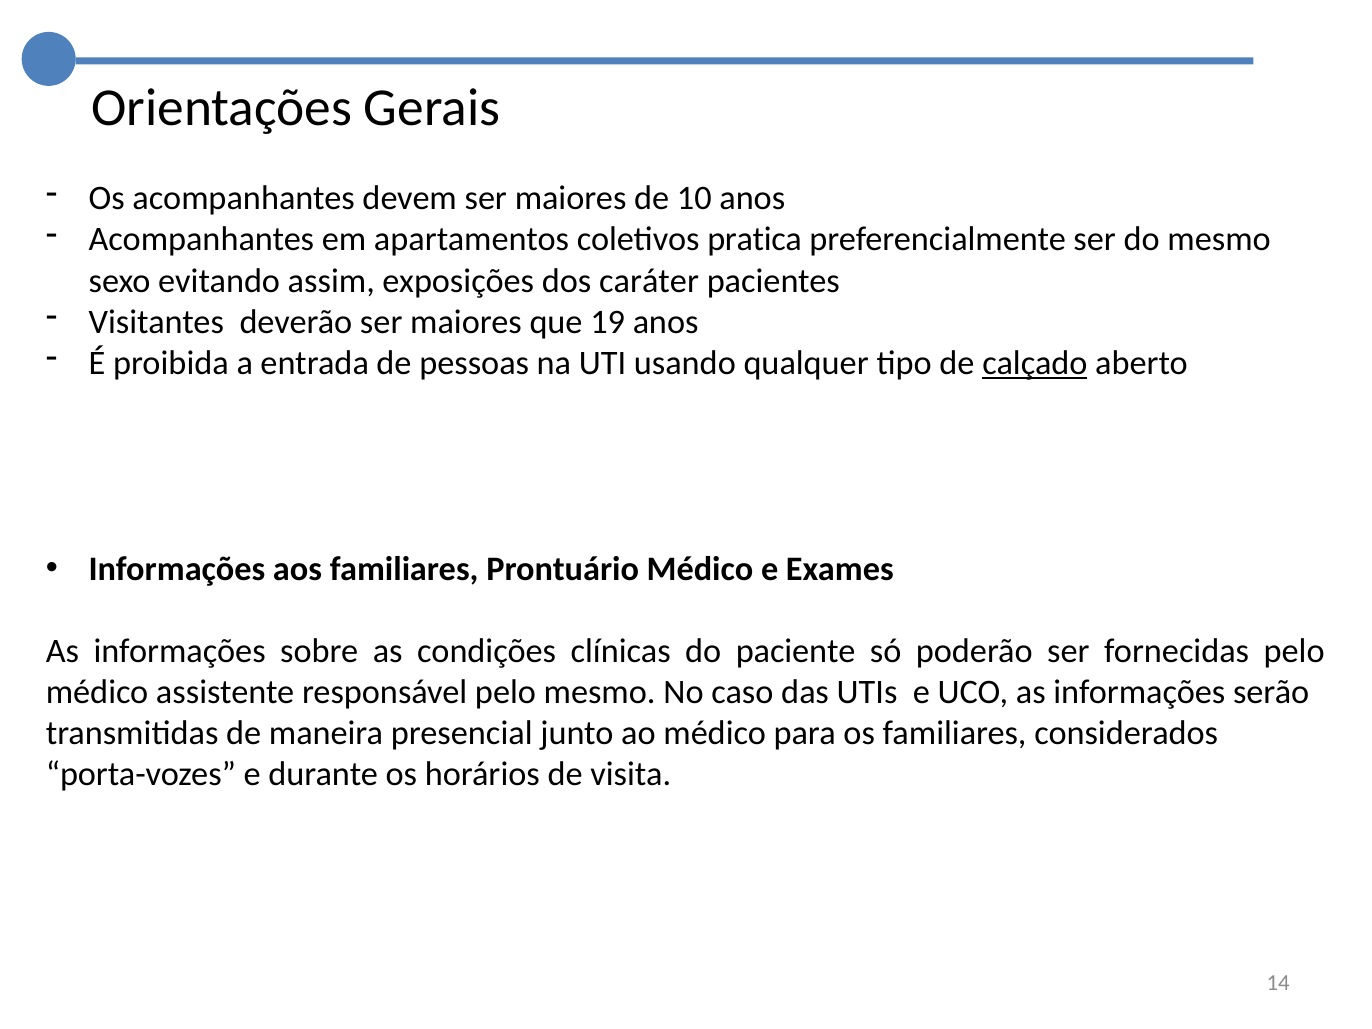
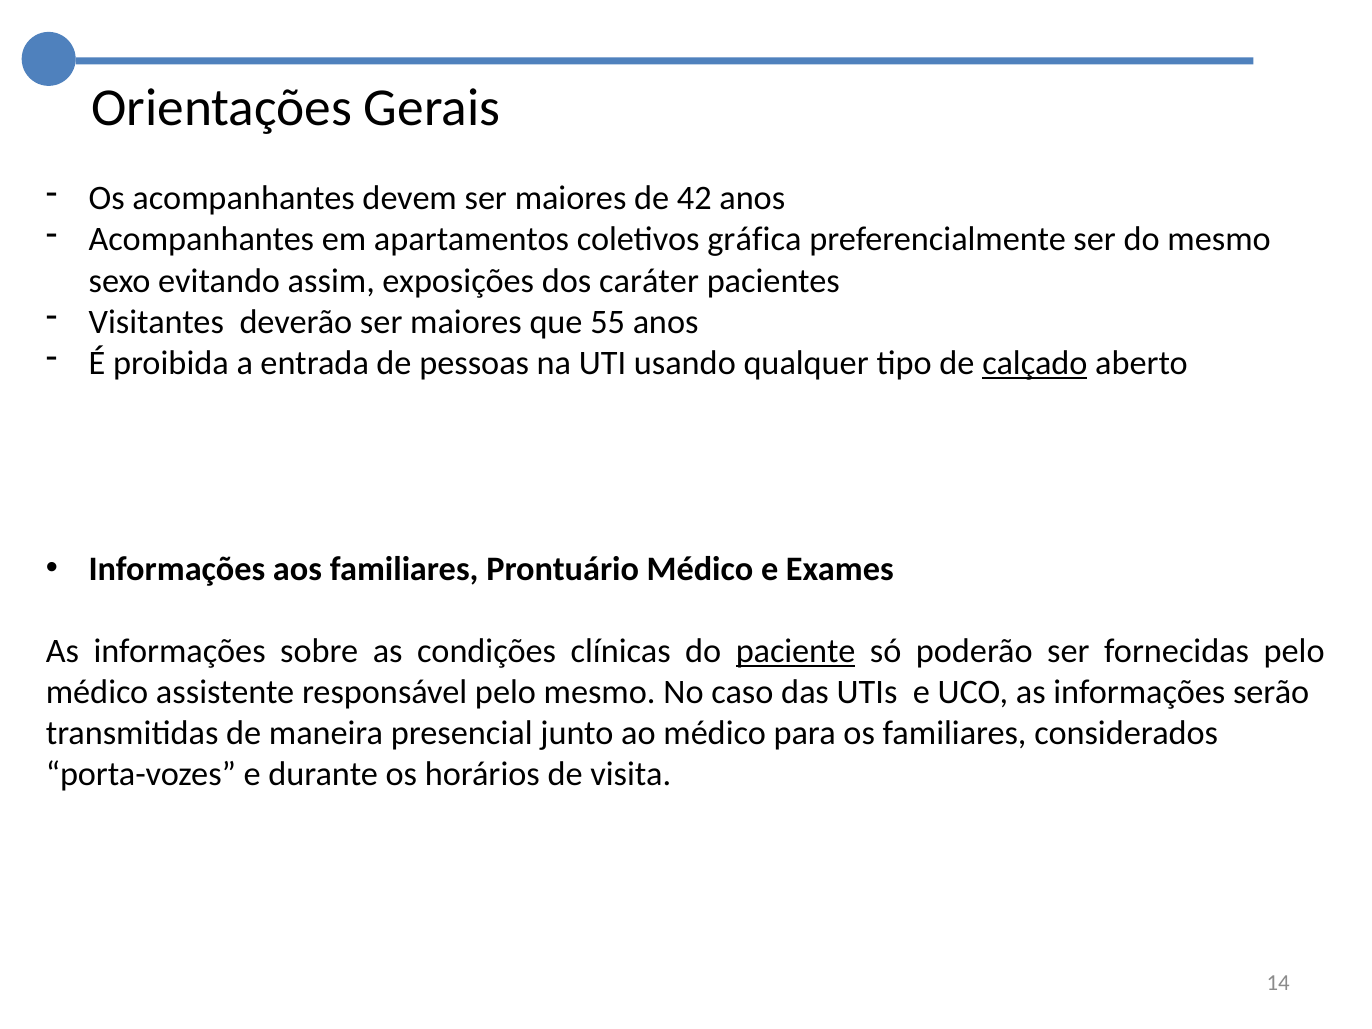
10: 10 -> 42 (694, 198)
pratica: pratica -> gráfica (754, 240)
19: 19 -> 55 (608, 322)
paciente underline: none -> present (796, 651)
